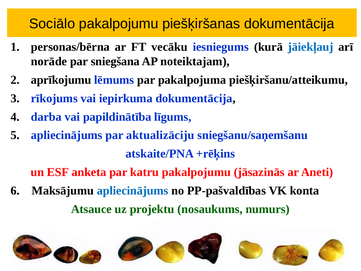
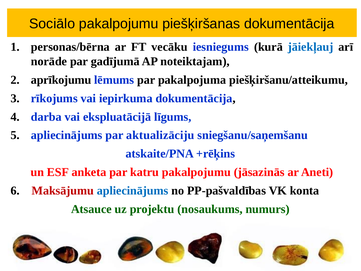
sniegšana: sniegšana -> gadījumā (115, 61)
papildinātība: papildinātība -> ekspluatācijā (117, 117)
Maksājumu colour: black -> red (63, 190)
